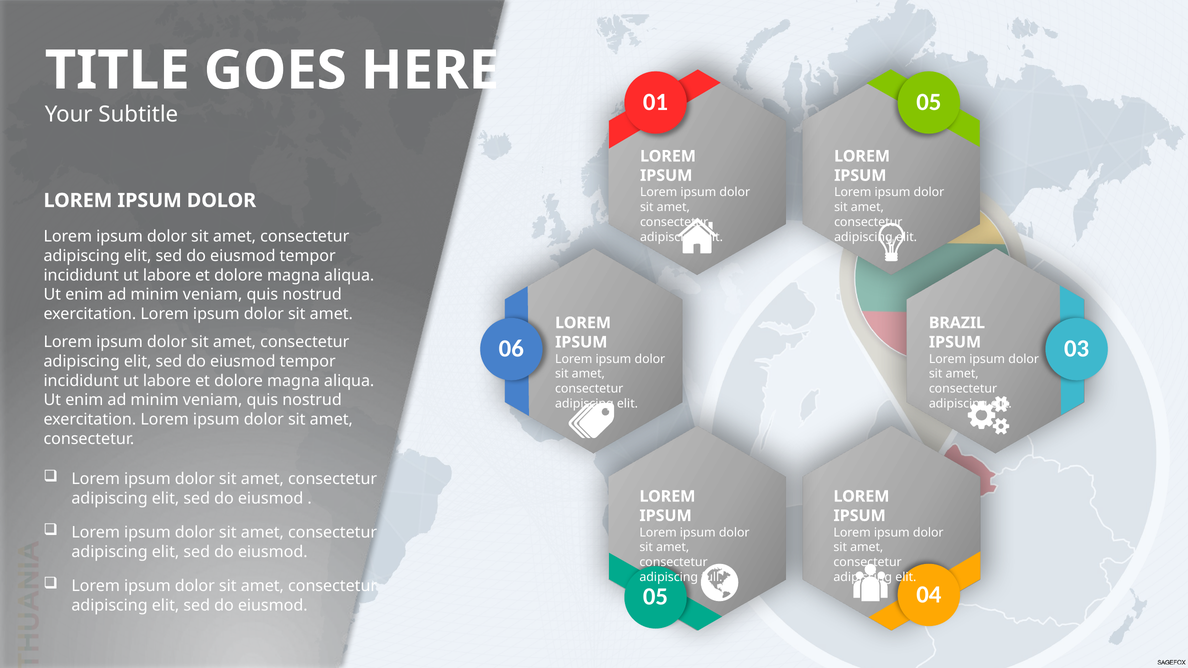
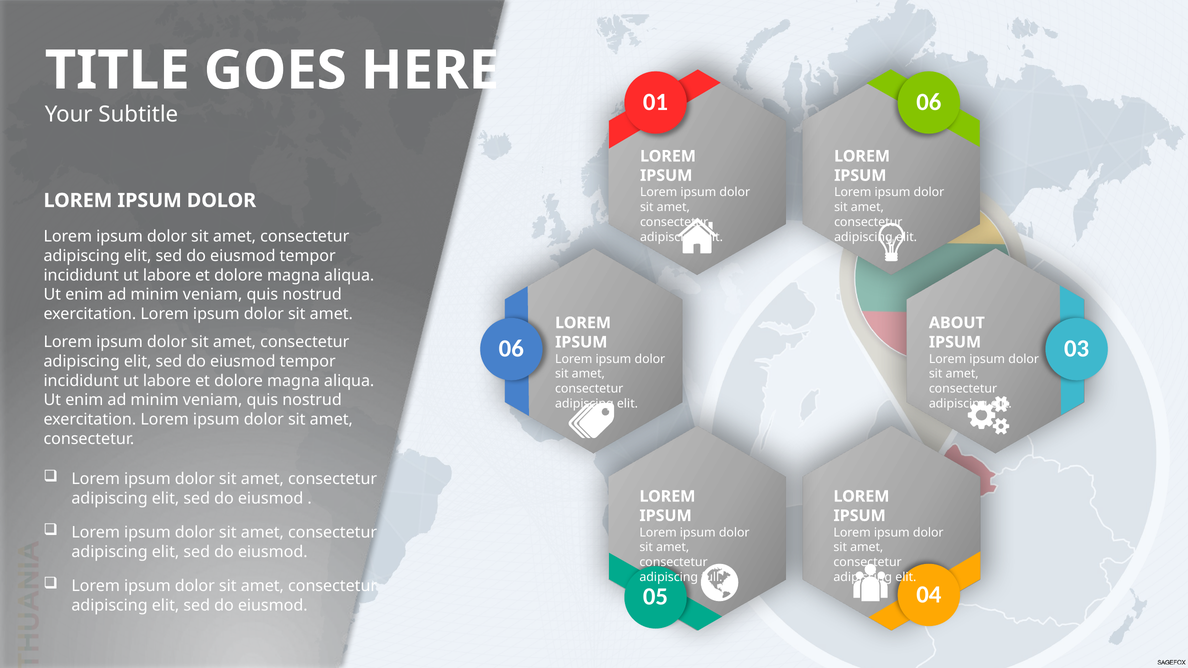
01 05: 05 -> 06 (929, 102)
BRAZIL: BRAZIL -> ABOUT (957, 323)
